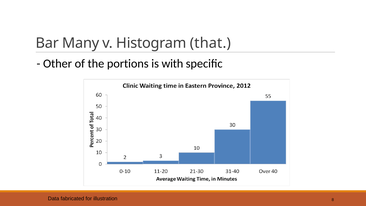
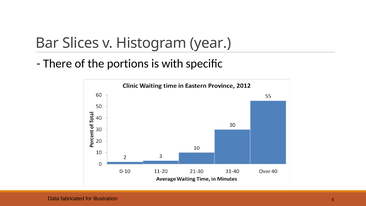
Many: Many -> Slices (81, 43)
that: that -> year (211, 43)
Other: Other -> There (58, 64)
